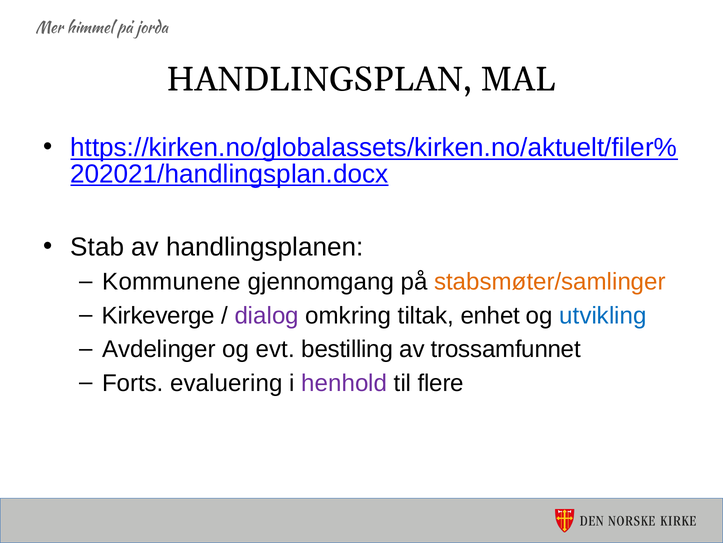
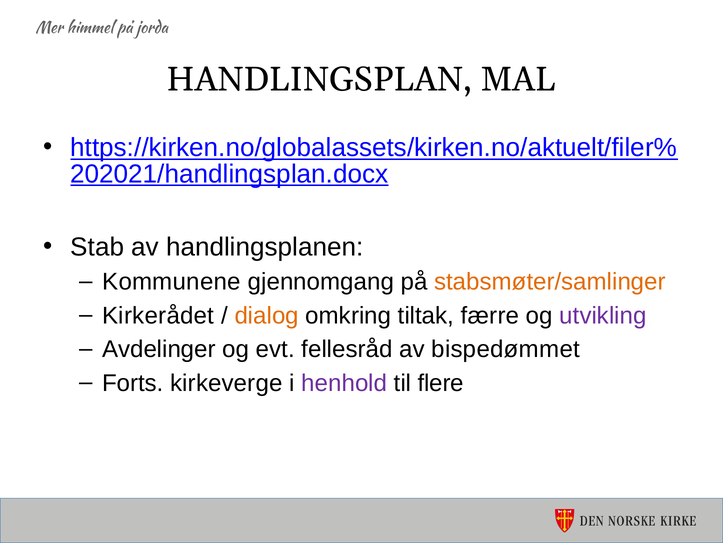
Kirkeverge: Kirkeverge -> Kirkerådet (158, 315)
dialog colour: purple -> orange (267, 315)
enhet: enhet -> færre (490, 315)
utvikling colour: blue -> purple (603, 315)
bestilling: bestilling -> fellesråd (347, 349)
trossamfunnet: trossamfunnet -> bispedømmet (506, 349)
evaluering: evaluering -> kirkeverge (226, 383)
